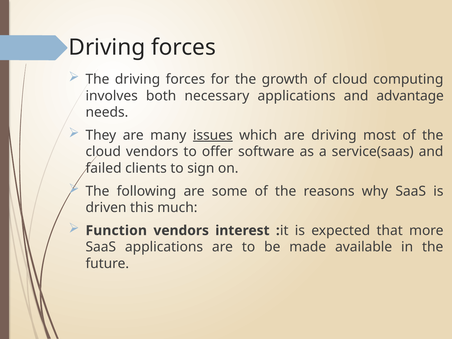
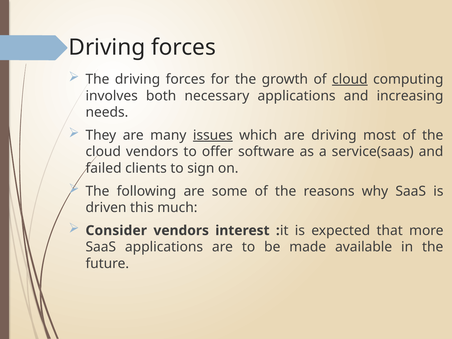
cloud underline: none -> present (350, 79)
advantage: advantage -> increasing (410, 96)
Function: Function -> Consider (116, 231)
